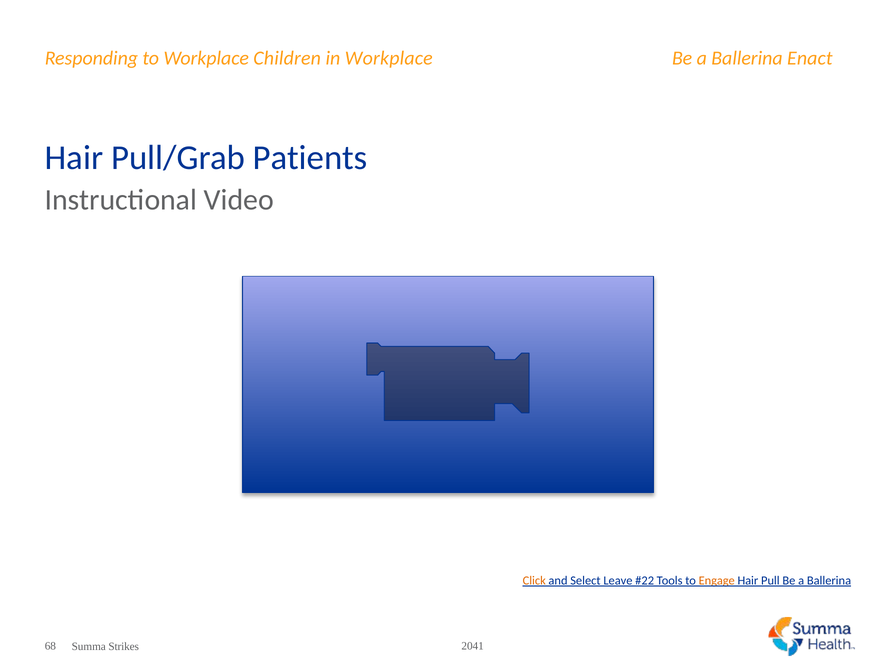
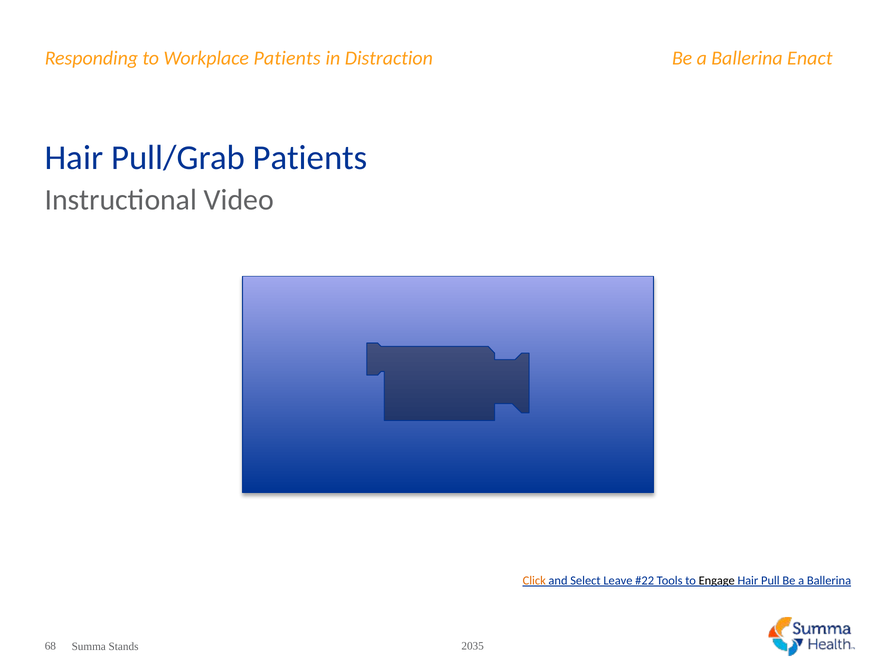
Workplace Children: Children -> Patients (287, 58)
in Workplace: Workplace -> Distraction (389, 58)
Engage colour: orange -> black (717, 580)
2041: 2041 -> 2035 (473, 646)
Strikes: Strikes -> Stands (124, 646)
